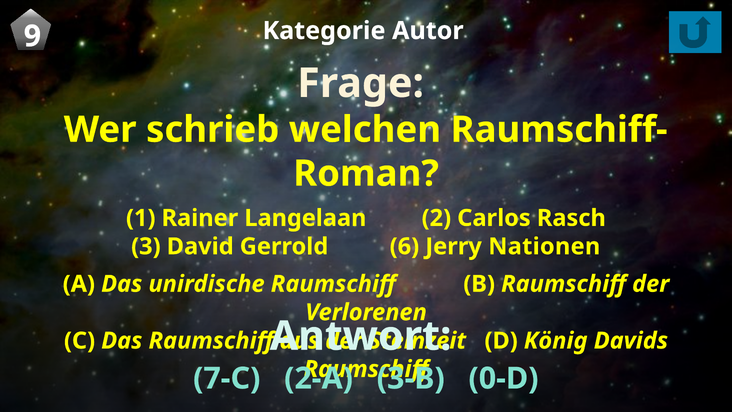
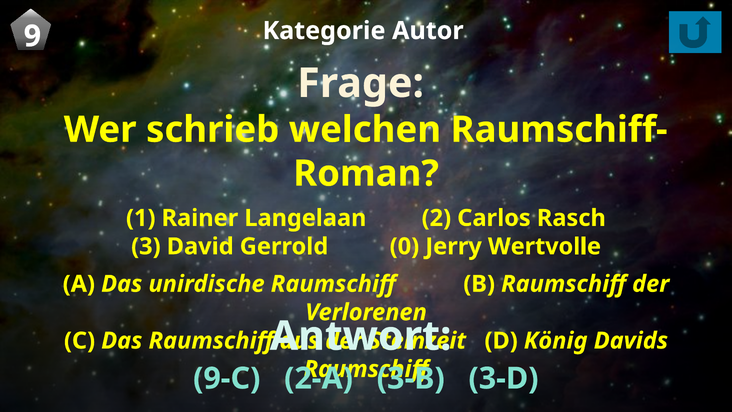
6: 6 -> 0 (404, 246)
Nationen: Nationen -> Wertvolle (544, 246)
7-C: 7-C -> 9-C (227, 378)
0-D: 0-D -> 3-D (504, 378)
